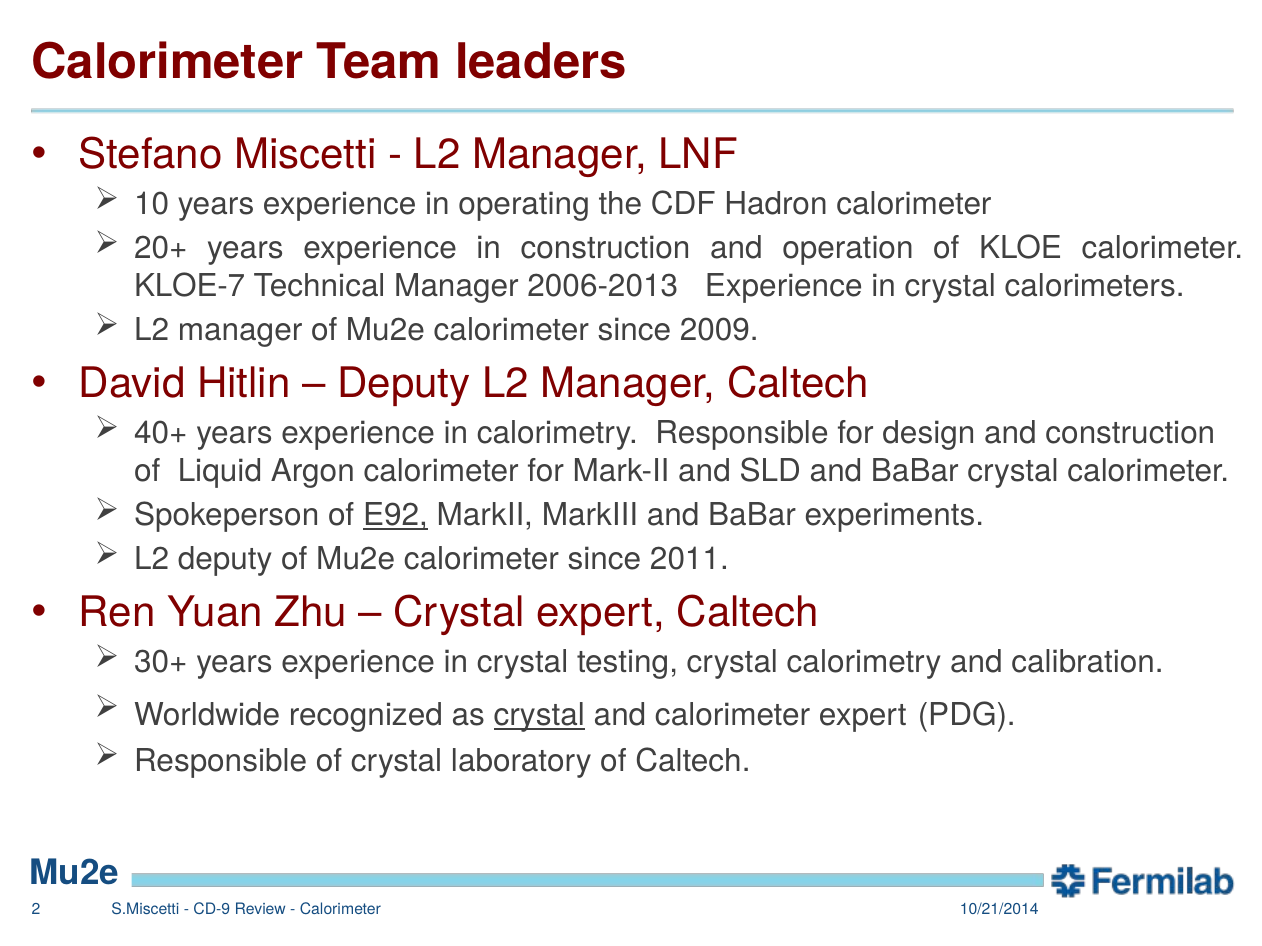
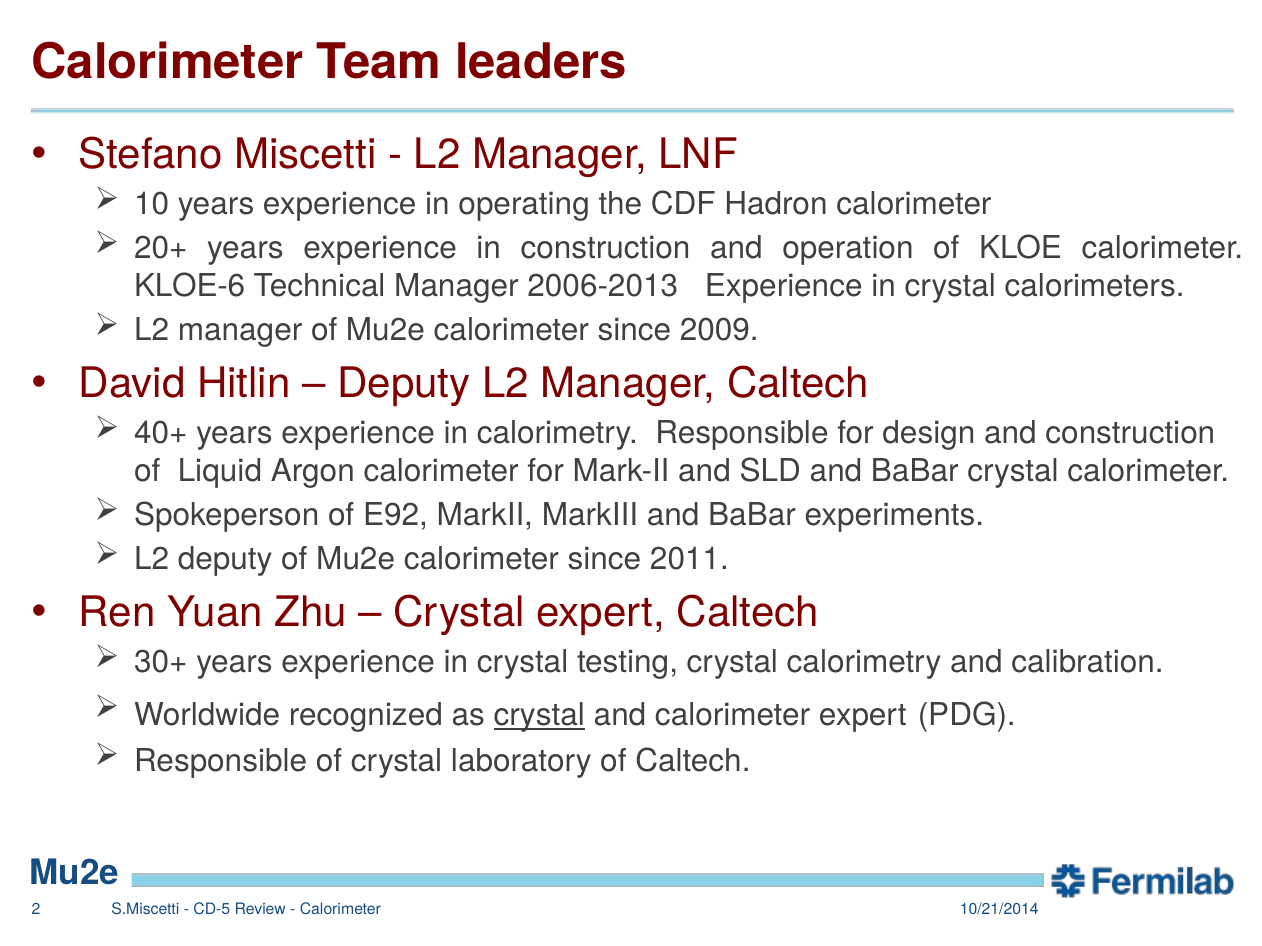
KLOE-7: KLOE-7 -> KLOE-6 (190, 286)
E92 underline: present -> none (395, 516)
CD-9: CD-9 -> CD-5 (212, 910)
